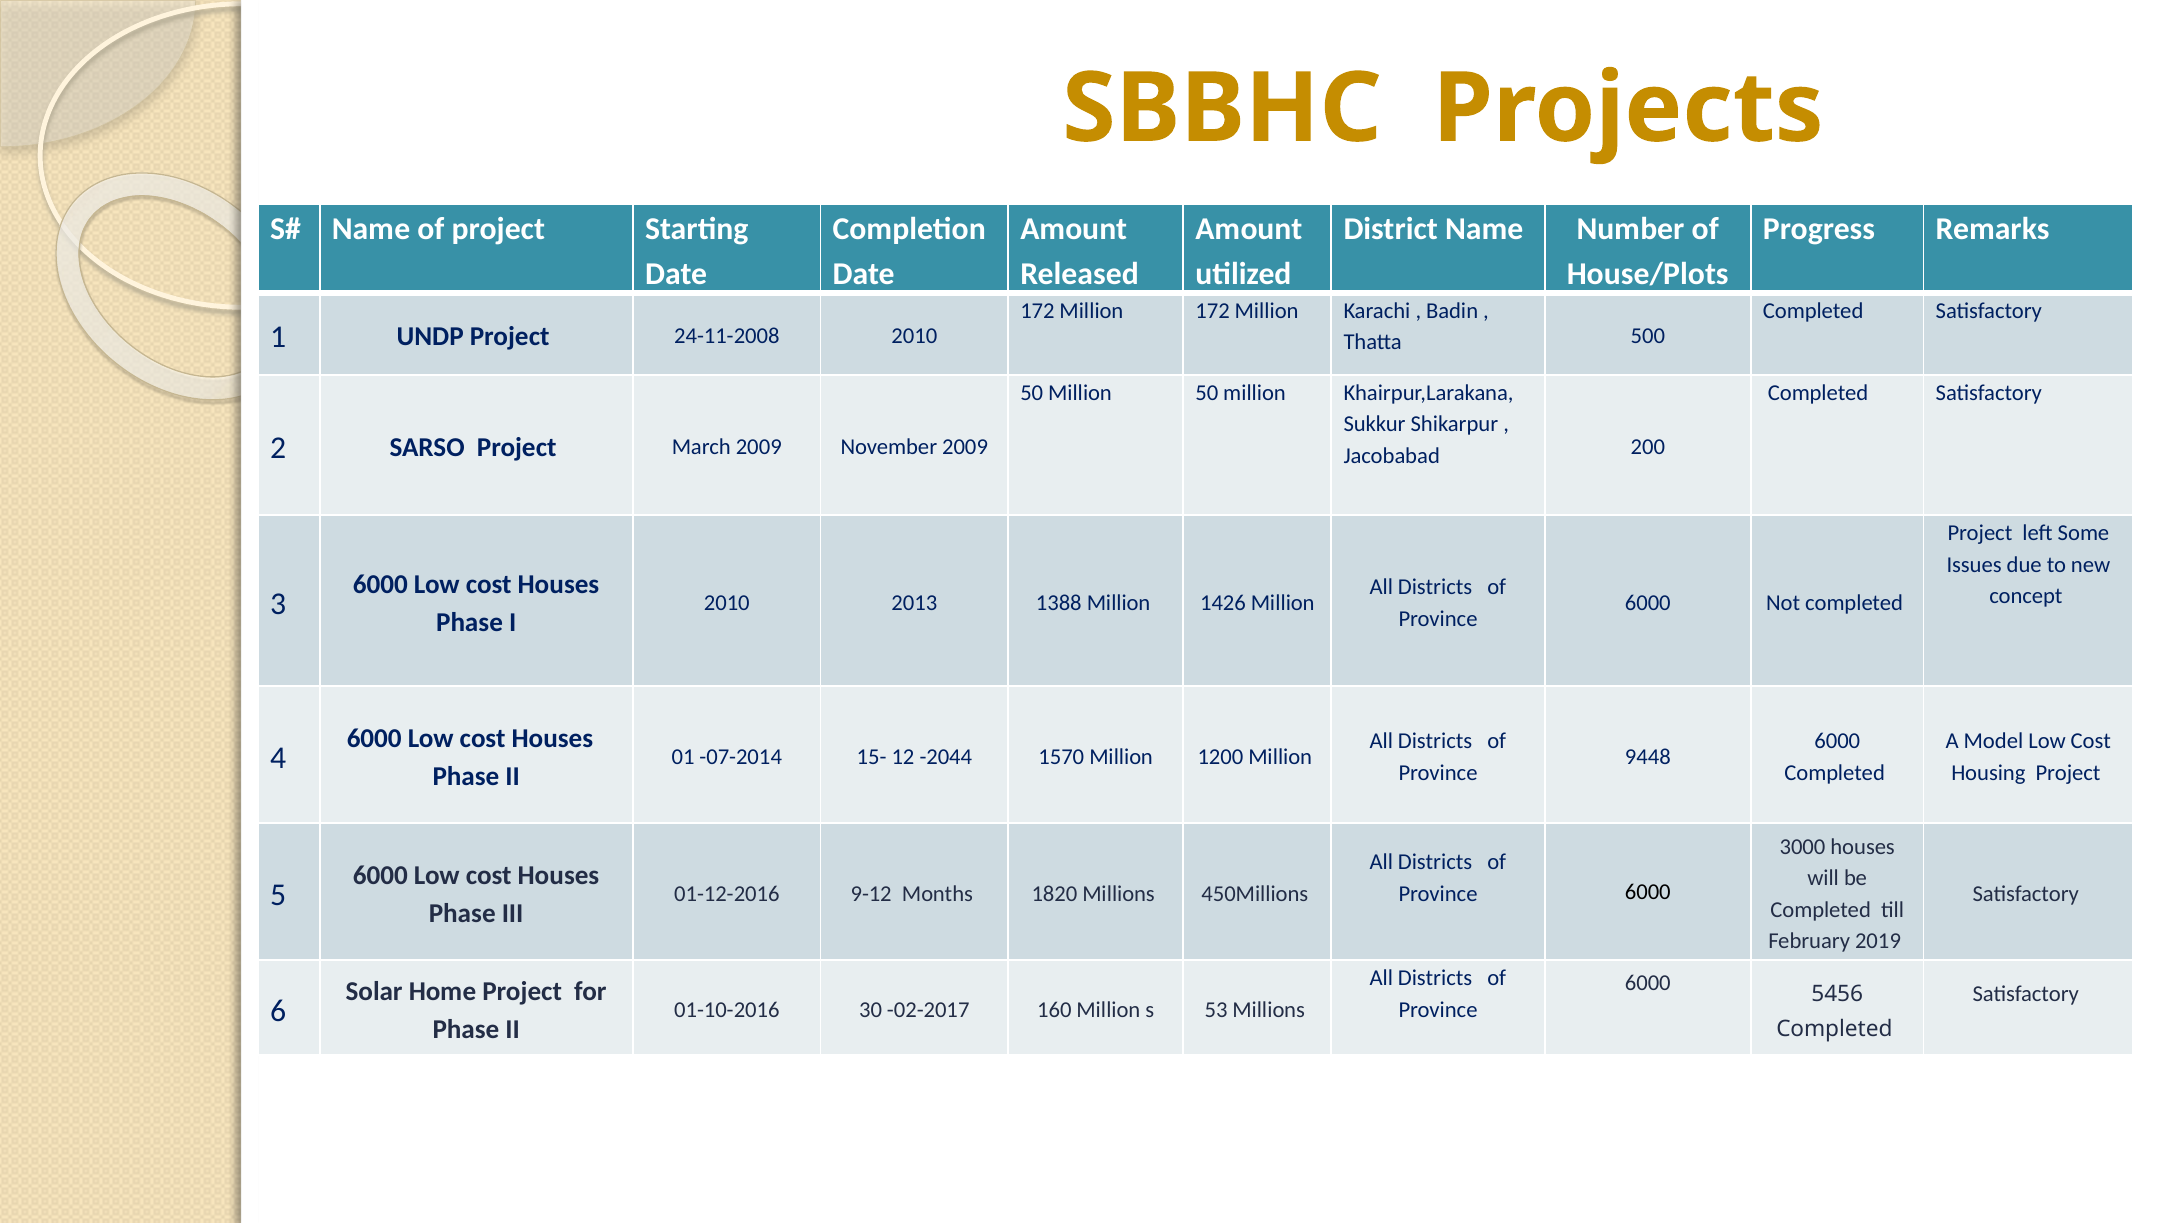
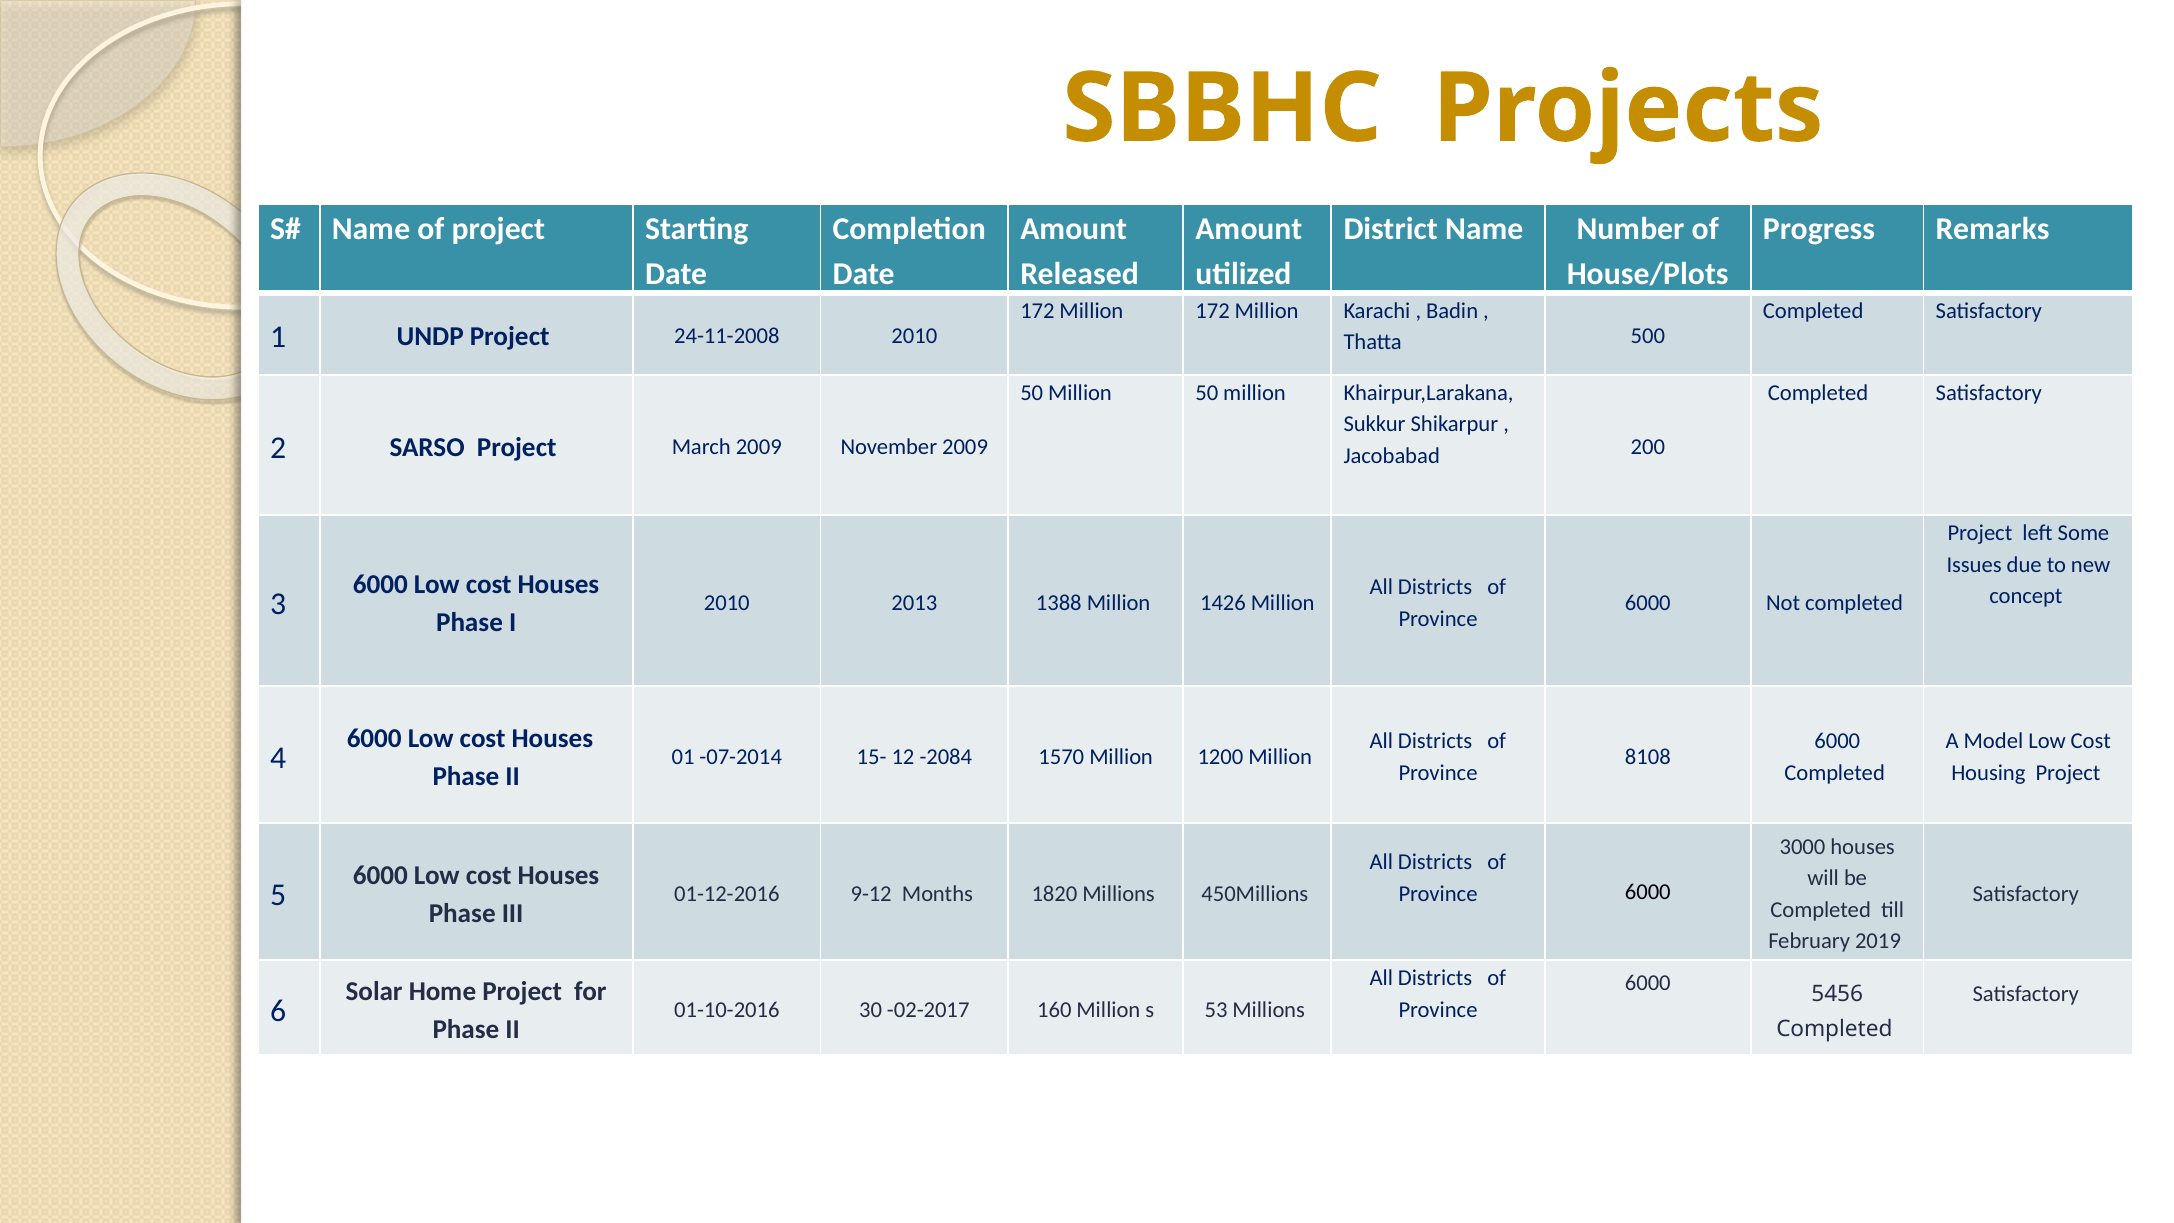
-2044: -2044 -> -2084 (946, 757)
9448: 9448 -> 8108 (1648, 757)
